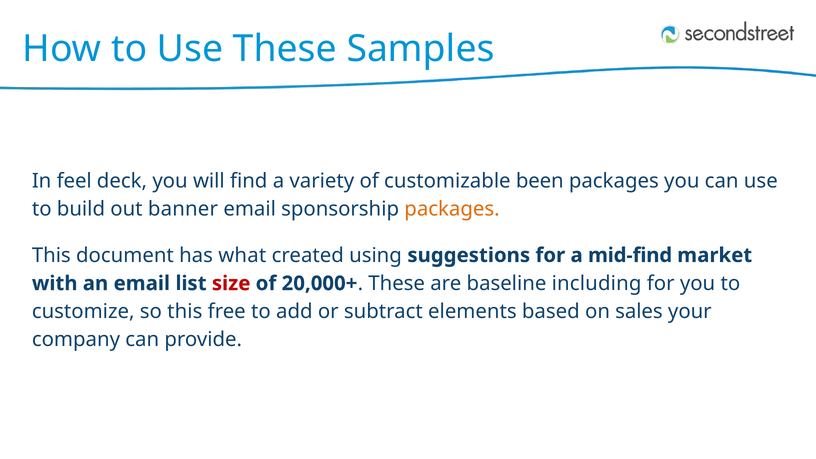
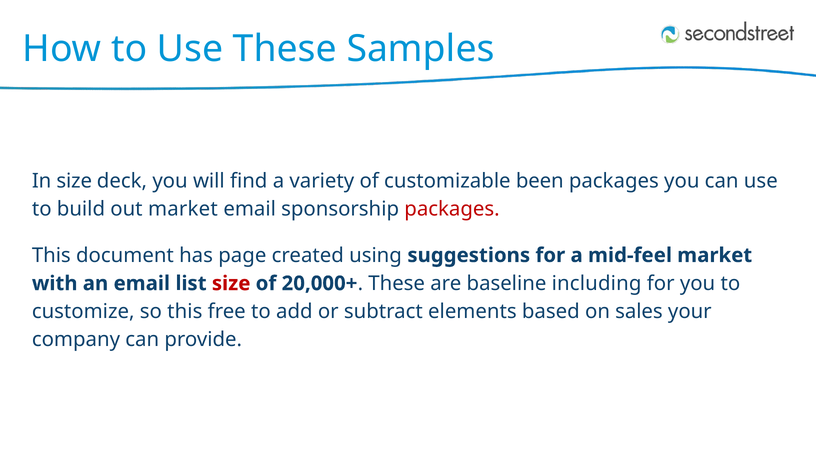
In feel: feel -> size (74, 181)
out banner: banner -> market (183, 209)
packages colour: orange -> red (452, 209)
what: what -> page (242, 255)
mid-find: mid-find -> mid-feel (630, 255)
